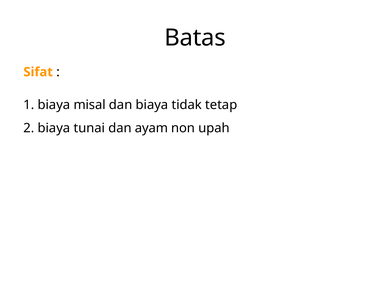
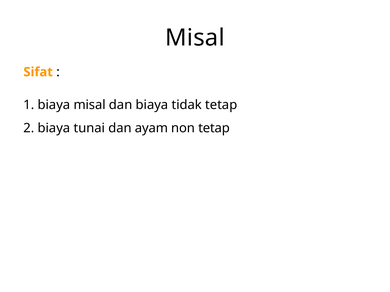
Batas: Batas -> Misal (195, 38)
non upah: upah -> tetap (214, 128)
